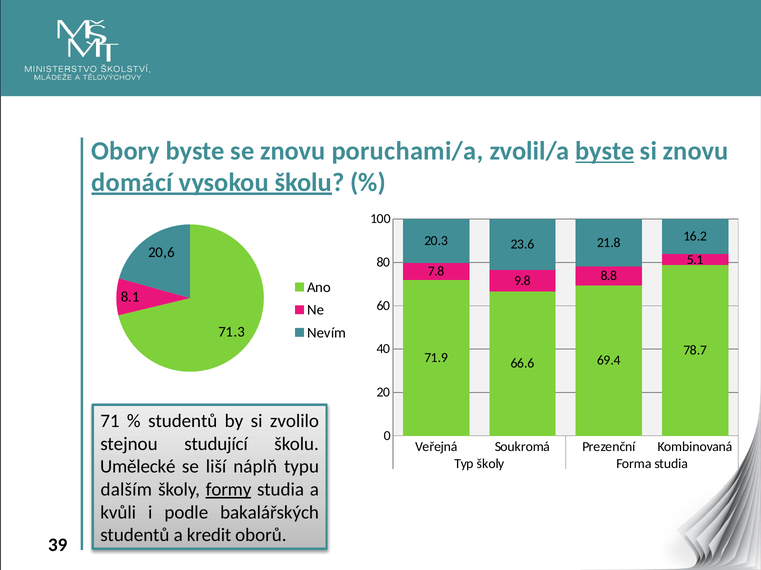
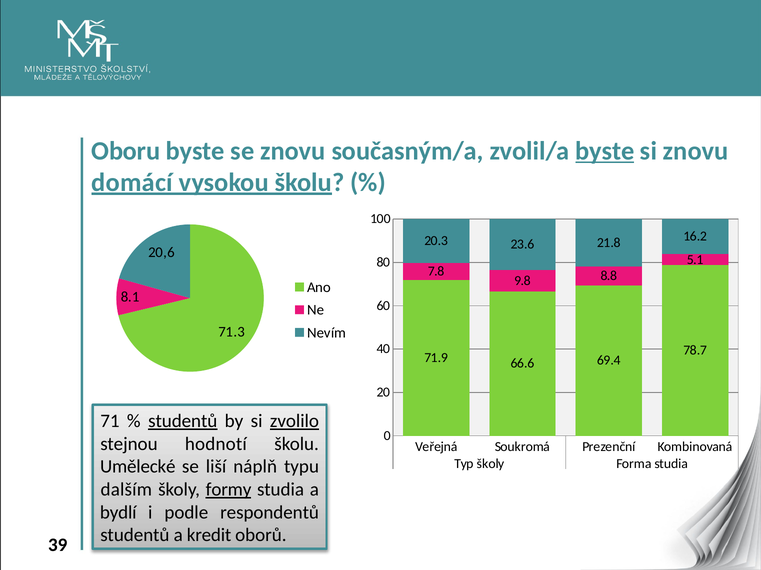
Obory: Obory -> Oboru (126, 151)
poruchami/a: poruchami/a -> současným/a (408, 151)
studentů underline: none -> present (183, 422)
zvolilo underline: none -> present (294, 422)
studující: studující -> hodnotí (216, 445)
kvůli: kvůli -> bydlí (118, 513)
bakalářských: bakalářských -> respondentů (270, 513)
